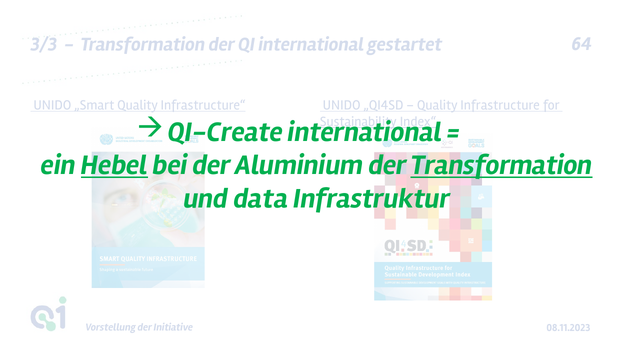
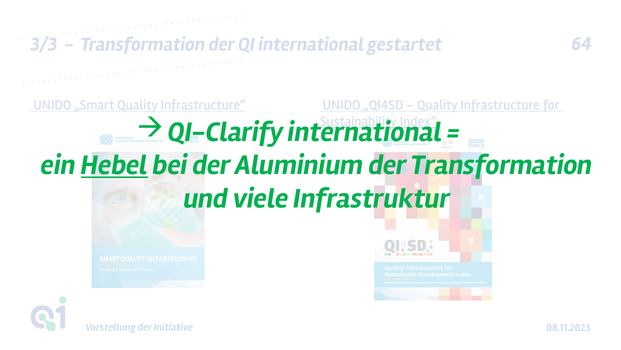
QI-Create: QI-Create -> QI-Clarify (226, 132)
Transformation underline: present -> none (502, 165)
data: data -> viele (261, 198)
